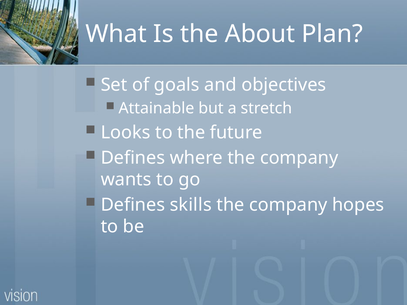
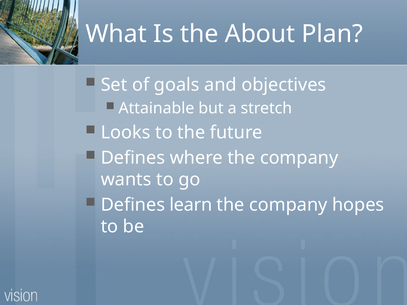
skills: skills -> learn (191, 205)
